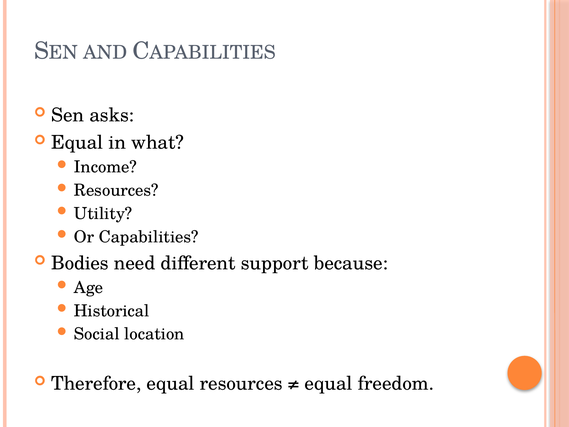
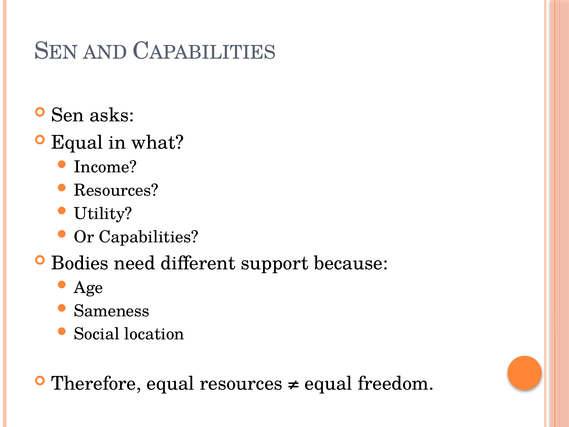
Historical: Historical -> Sameness (112, 311)
